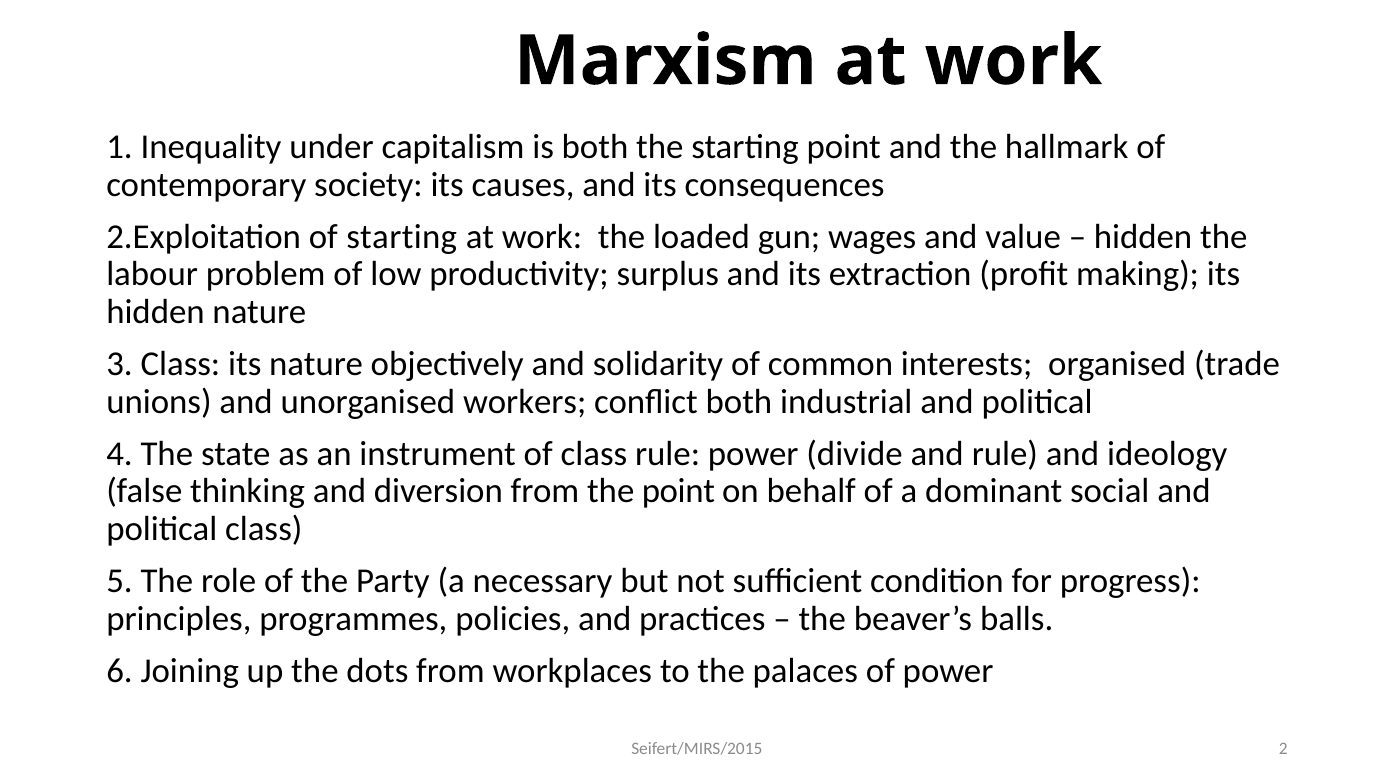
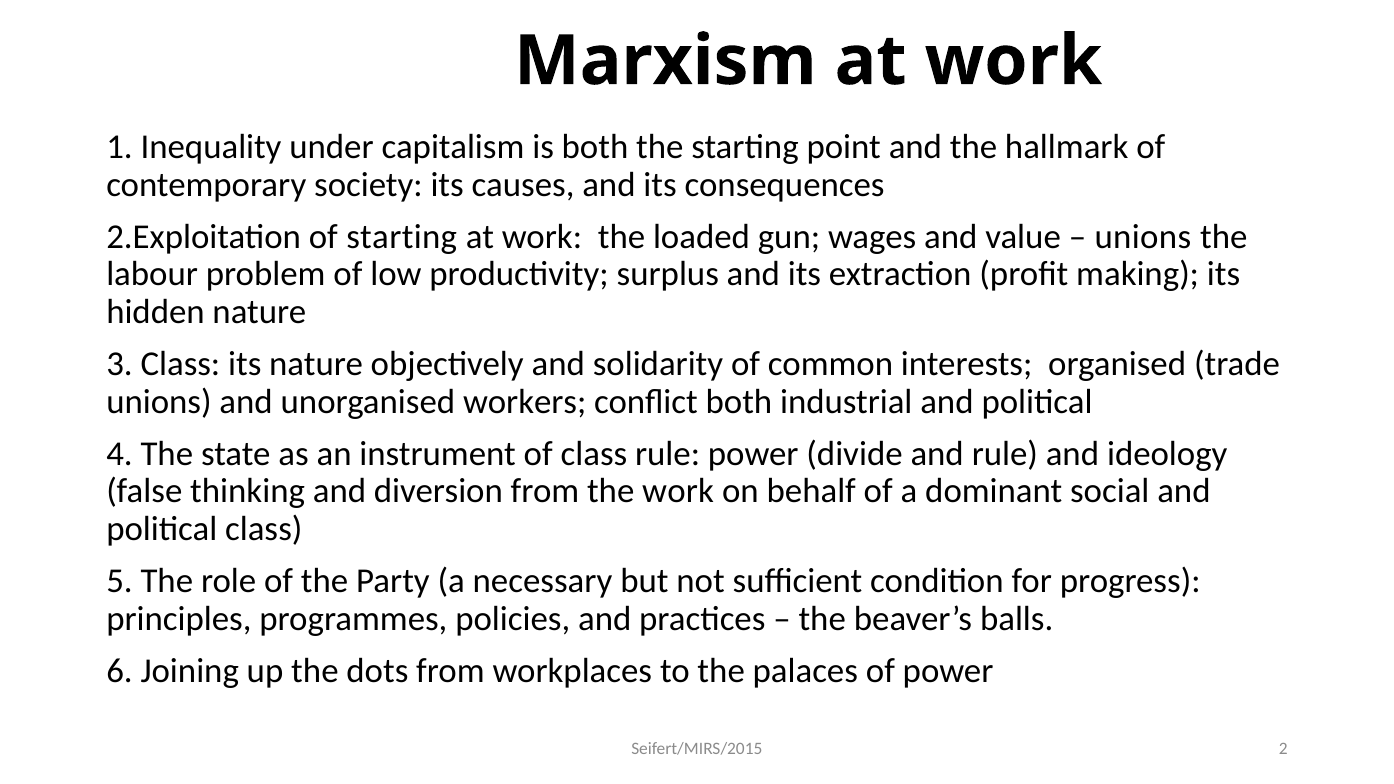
hidden: hidden -> unions (1143, 237)
the point: point -> work (678, 492)
